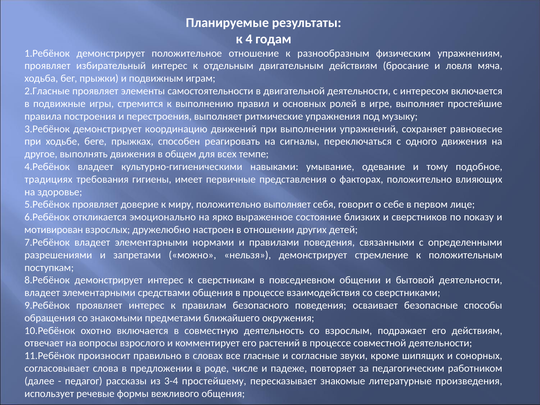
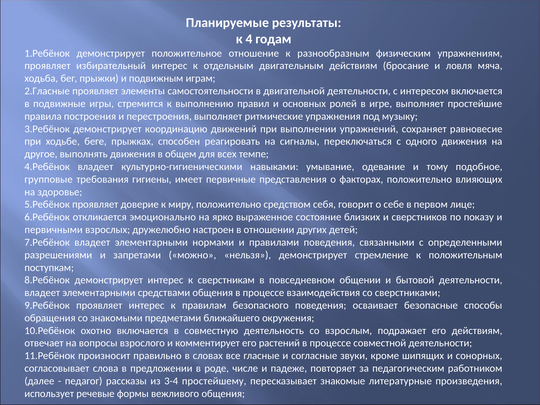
традициях: традициях -> групповые (49, 179)
положительно выполняет: выполняет -> средством (287, 205)
мотивирован: мотивирован -> первичными (54, 230)
